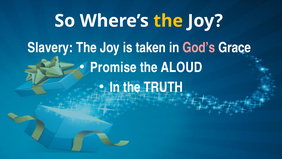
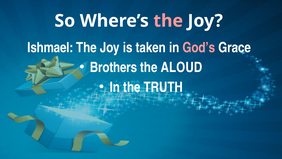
the colour: yellow -> pink (168, 21)
Slavery: Slavery -> Ishmael (50, 48)
Promise: Promise -> Brothers (114, 67)
